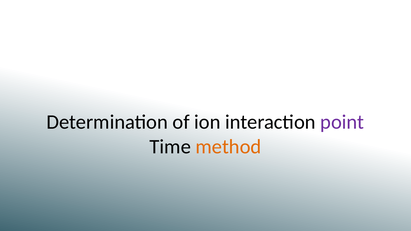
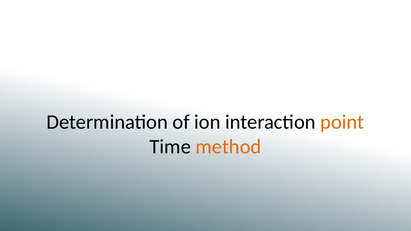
point colour: purple -> orange (342, 122)
